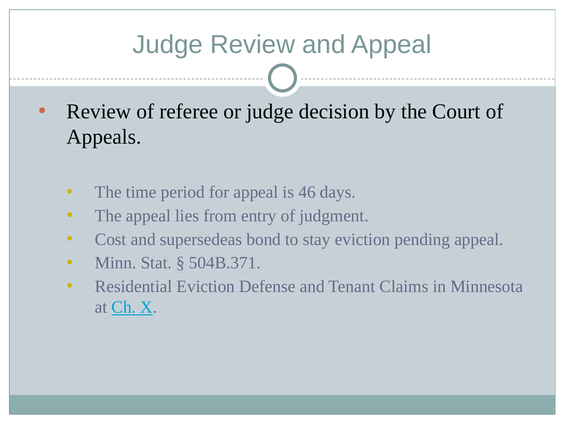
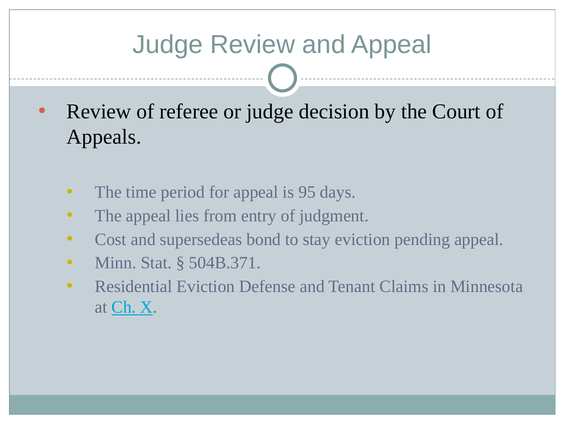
46: 46 -> 95 (307, 192)
